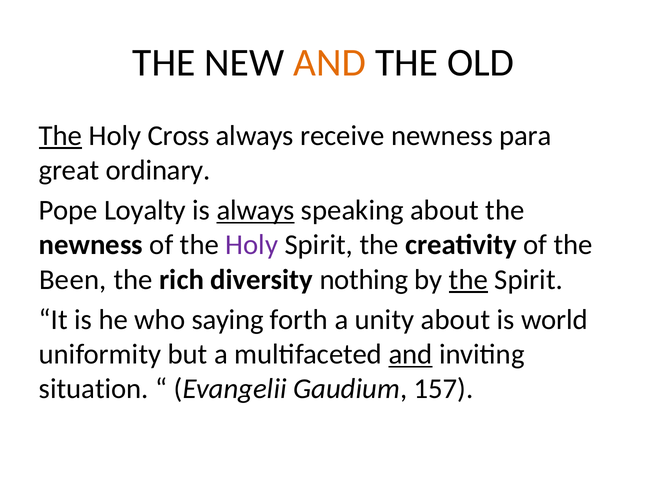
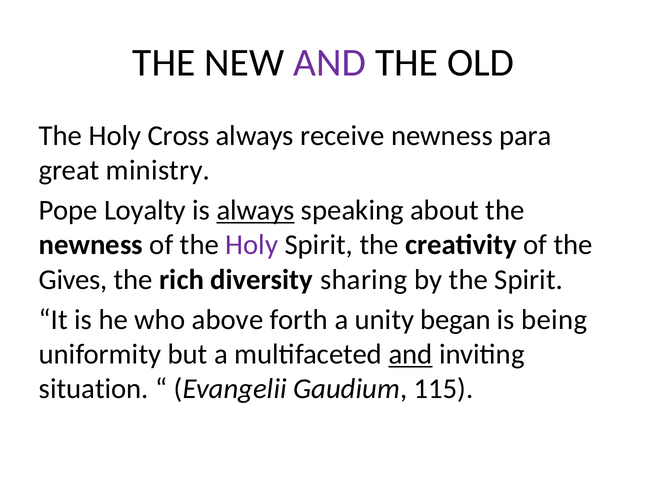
AND colour: orange -> purple (330, 63)
The underline: present -> none (61, 136)
ordinary: ordinary -> ministry (158, 170)
Been: Been -> Gives (73, 280)
nothing: nothing -> sharing (364, 280)
the underline: present -> none (468, 280)
saying: saying -> above (228, 320)
unity about: about -> began (456, 320)
world: world -> being (554, 320)
157: 157 -> 115 (443, 389)
